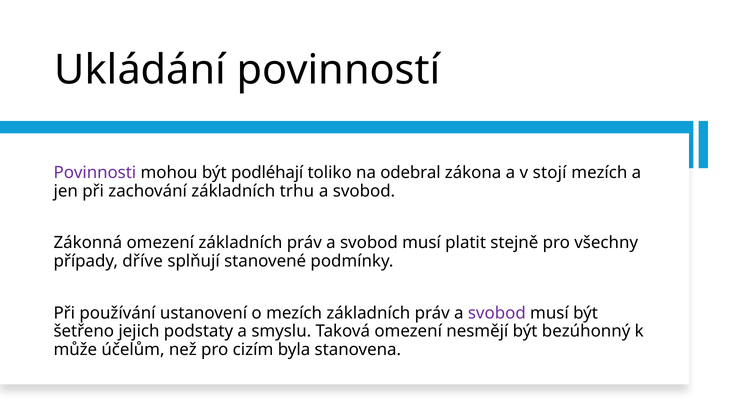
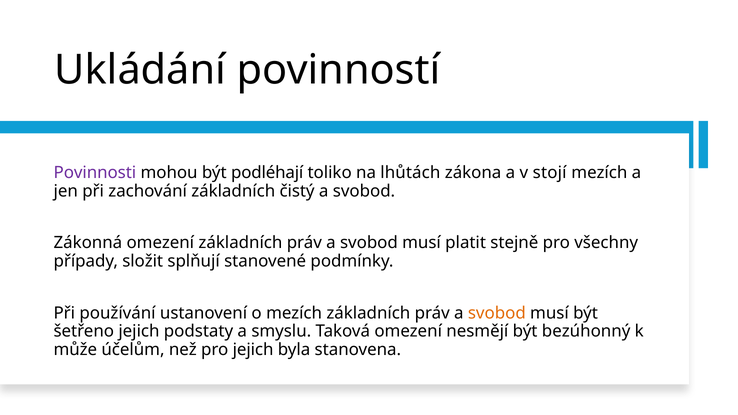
odebral: odebral -> lhůtách (410, 173)
trhu: trhu -> čistý (297, 191)
dříve: dříve -> složit (143, 261)
svobod colour: purple -> orange (497, 313)
pro cizím: cizím -> jejich (253, 350)
